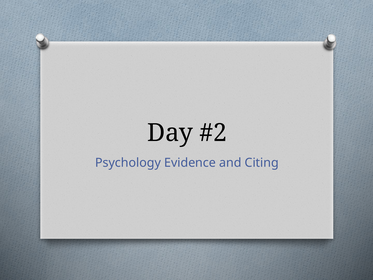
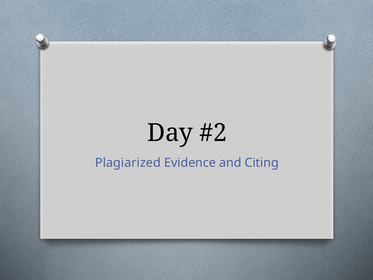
Psychology: Psychology -> Plagiarized (128, 163)
